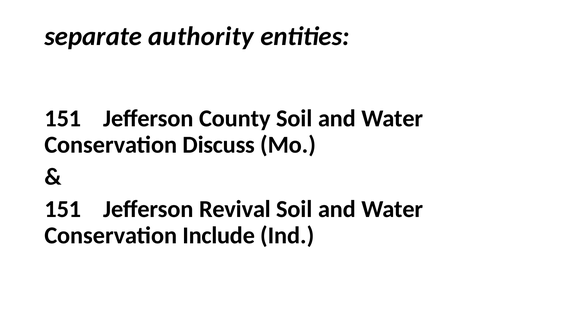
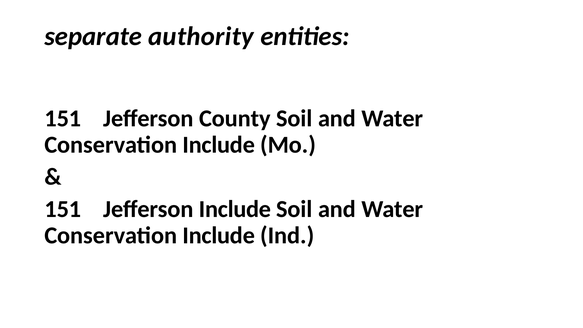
Discuss: Discuss -> Include (219, 145)
Jefferson Revival: Revival -> Include (235, 209)
